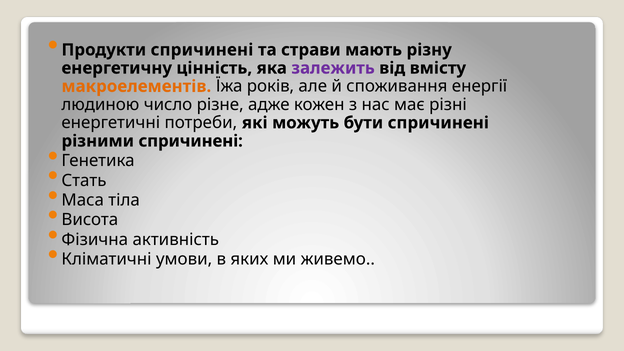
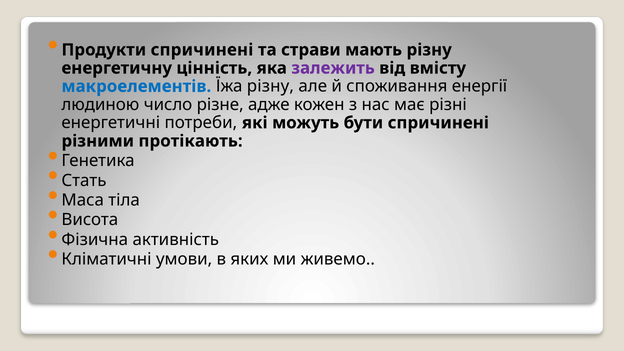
макроелементів colour: orange -> blue (136, 86)
Їжа років: років -> різну (270, 86)
різними спричинені: спричинені -> протікають (191, 141)
